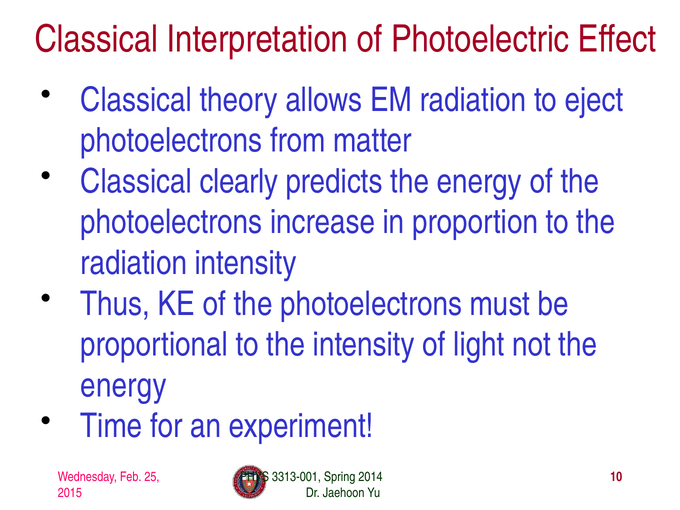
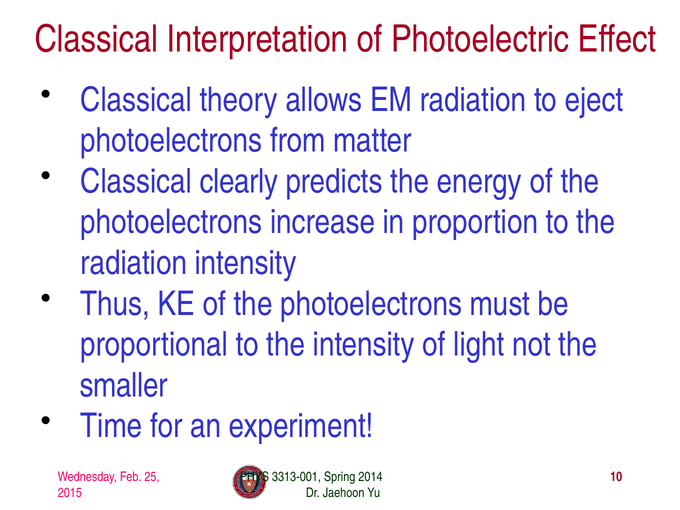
energy: energy -> smaller (124, 385)
